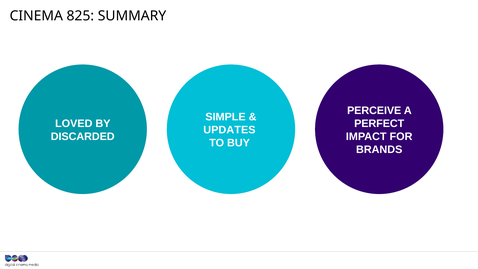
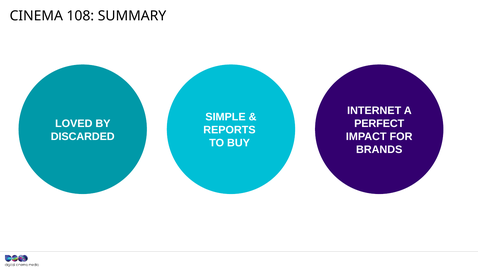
825: 825 -> 108 (80, 16)
PERCEIVE: PERCEIVE -> INTERNET (374, 110)
UPDATES: UPDATES -> REPORTS (229, 130)
